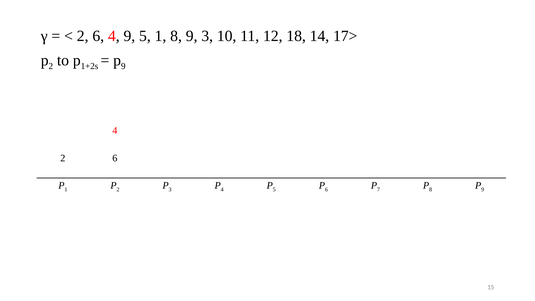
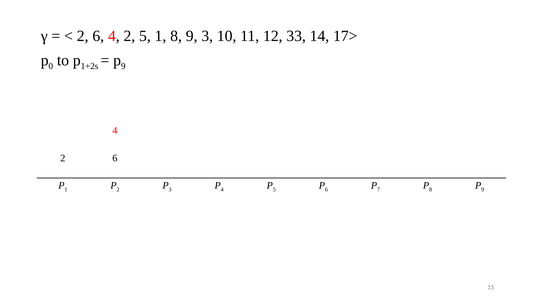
6 4 9: 9 -> 2 (129, 36)
18: 18 -> 33 (296, 36)
2: 2 -> 0 (51, 66)
